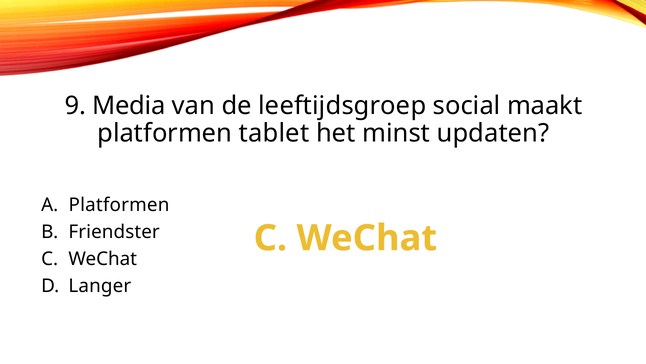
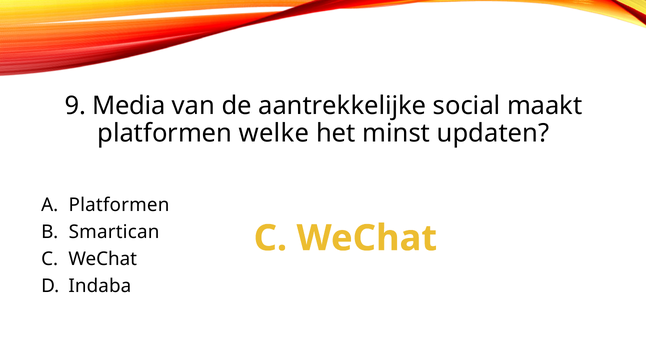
leeftijdsgroep: leeftijdsgroep -> aantrekkelijke (342, 105)
tablet: tablet -> welke (274, 133)
Friendster: Friendster -> Smartican (114, 232)
Langer: Langer -> Indaba (100, 286)
